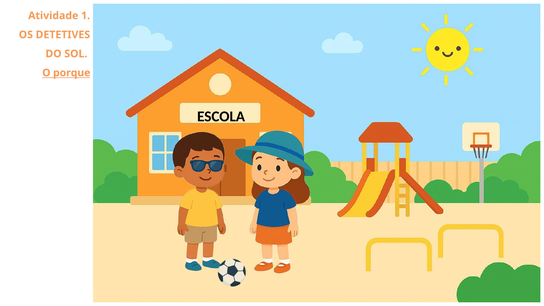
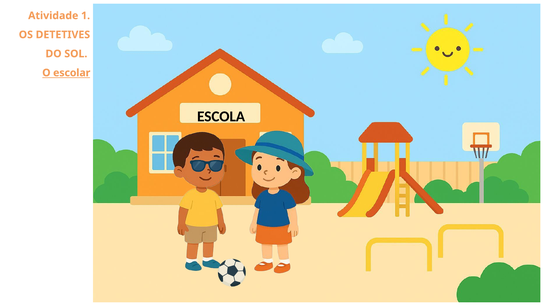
porque: porque -> escolar (72, 73)
